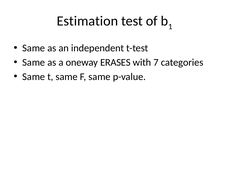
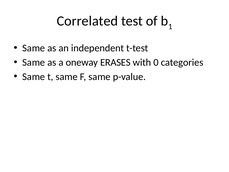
Estimation: Estimation -> Correlated (87, 21)
7: 7 -> 0 (156, 62)
